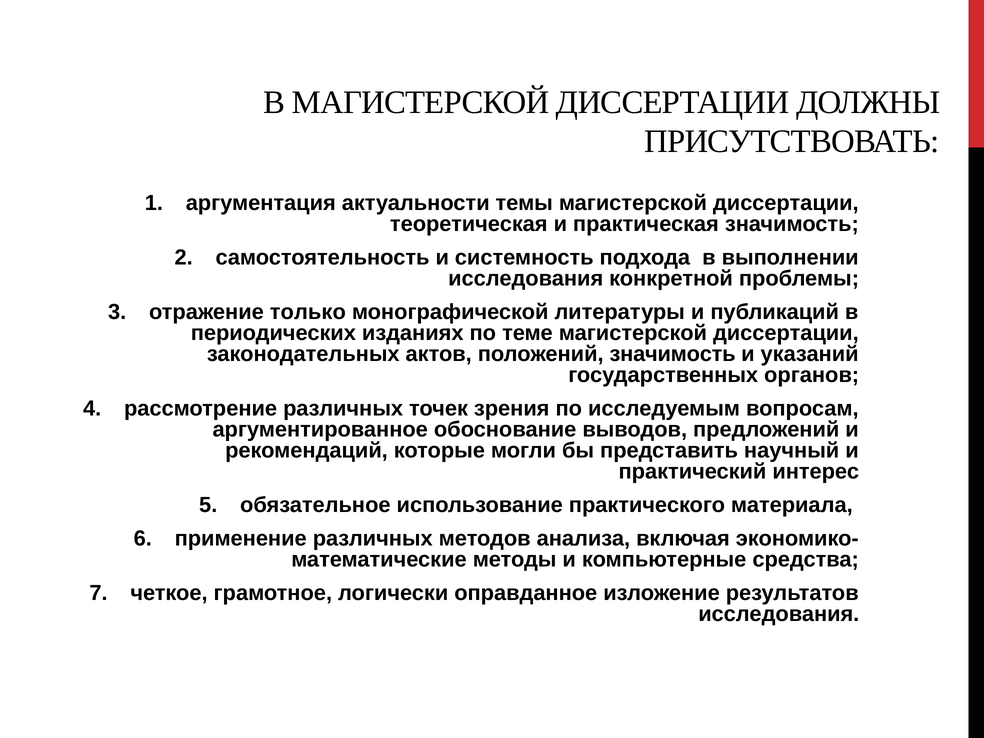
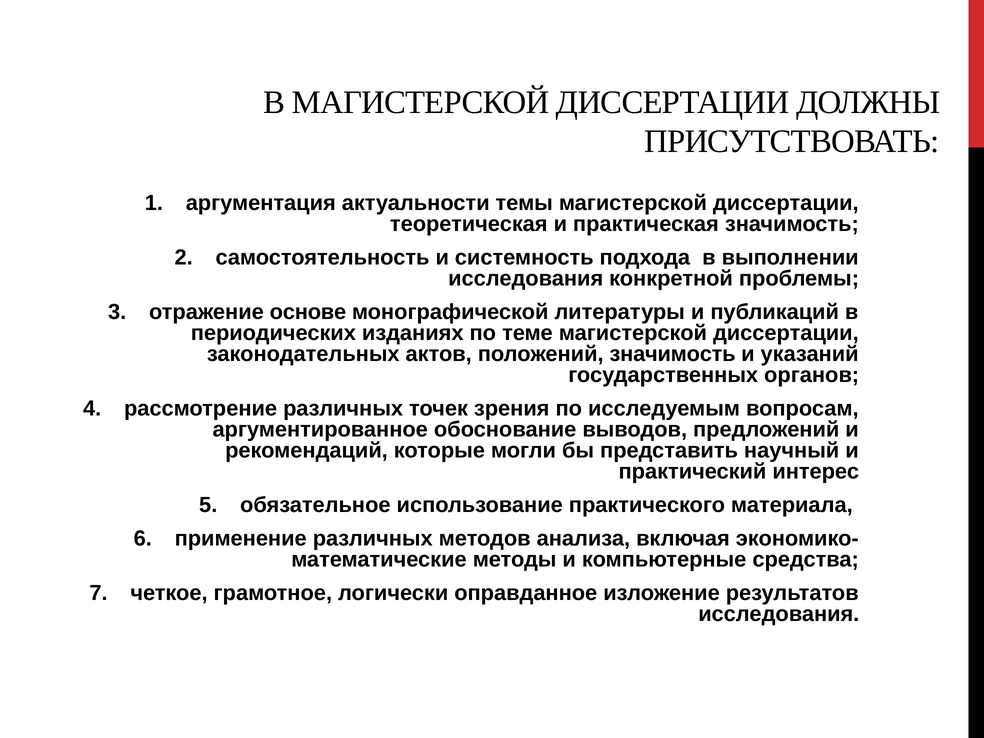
только: только -> основе (308, 312)
